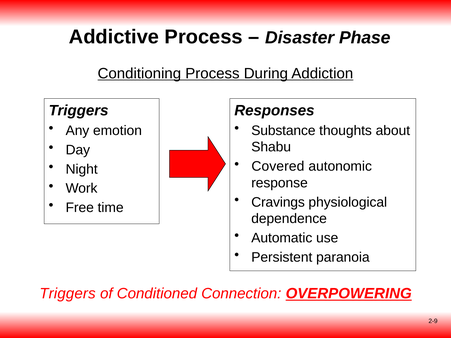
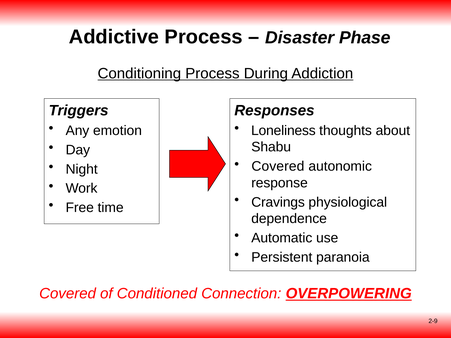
Substance: Substance -> Loneliness (283, 131)
Triggers: Triggers -> Covered (68, 294)
